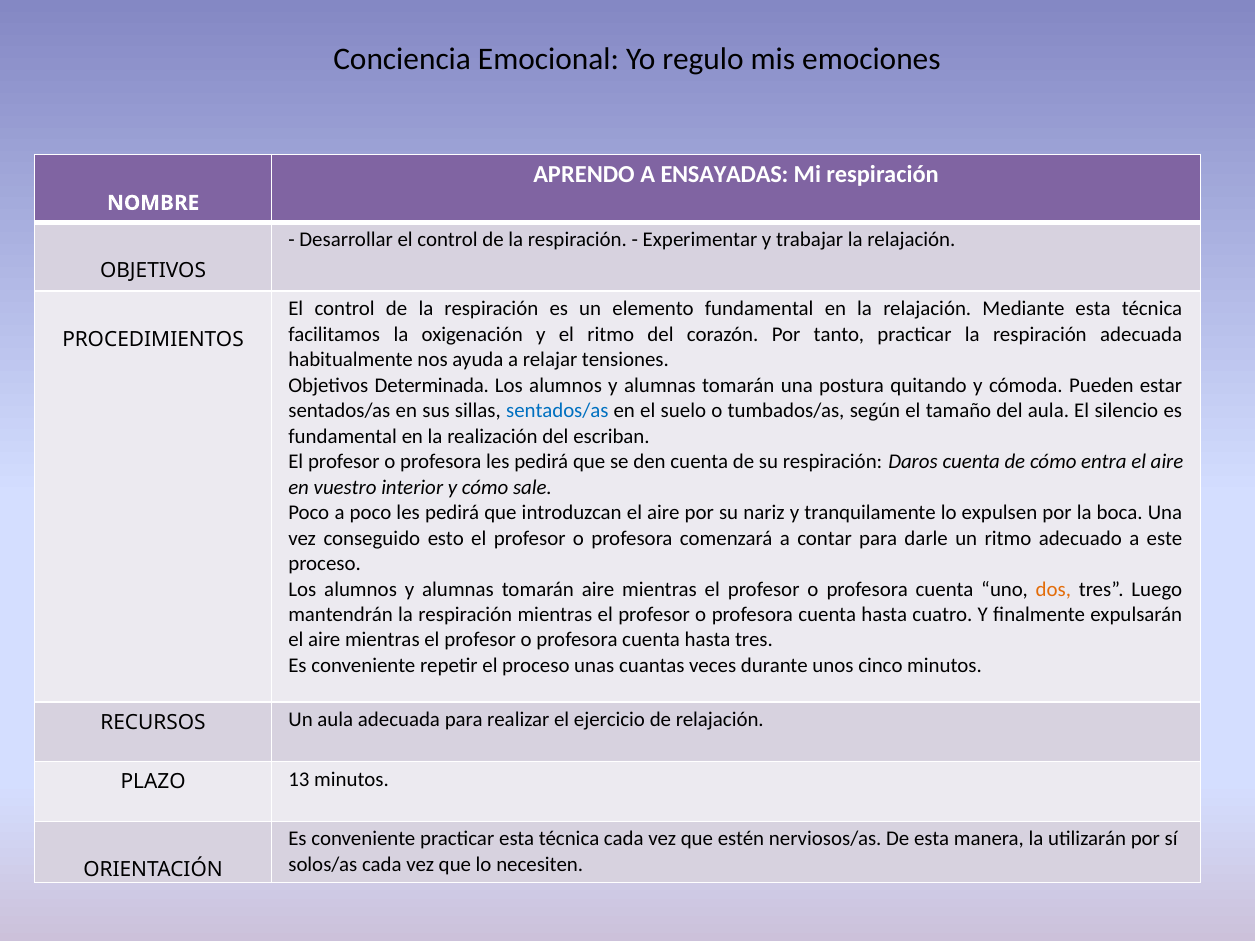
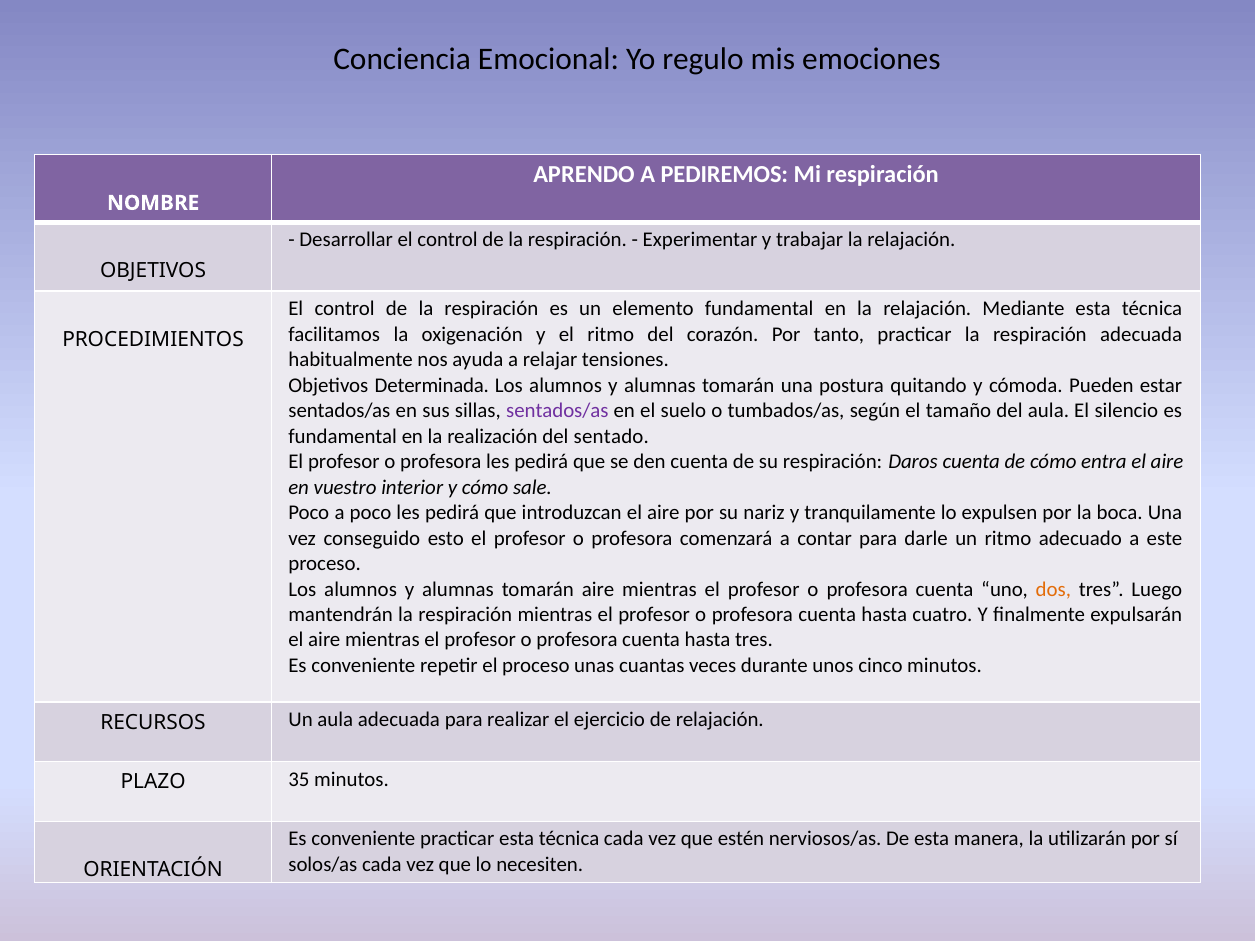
ENSAYADAS: ENSAYADAS -> PEDIREMOS (724, 174)
sentados/as colour: blue -> purple (557, 411)
escriban: escriban -> sentado (611, 436)
13: 13 -> 35 (299, 780)
